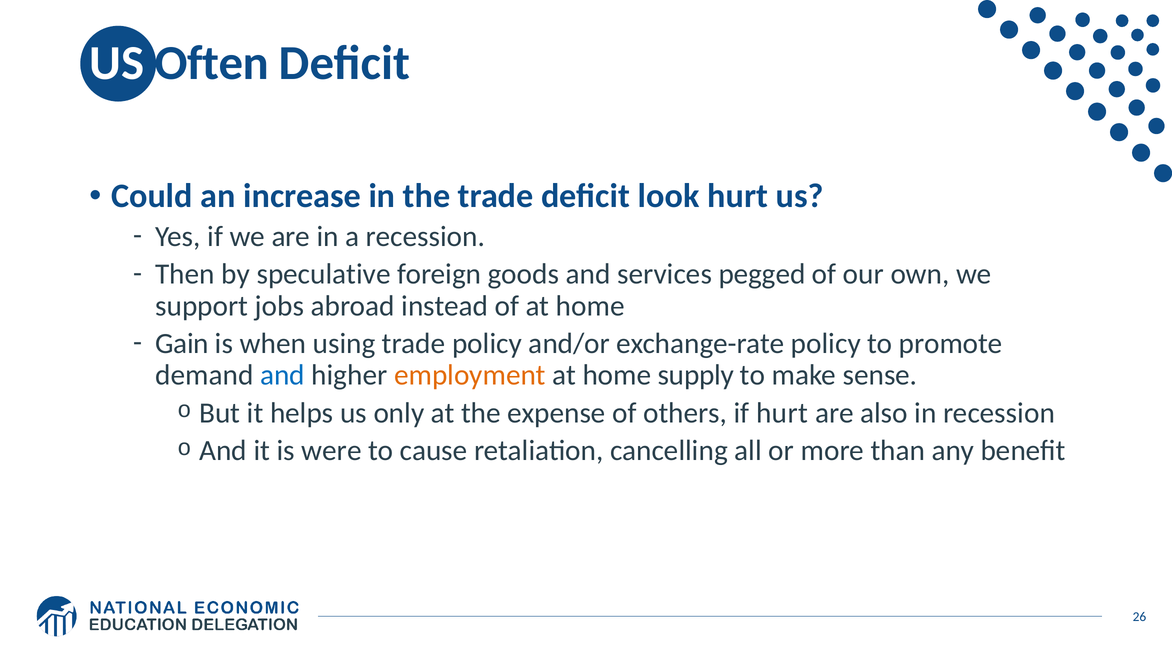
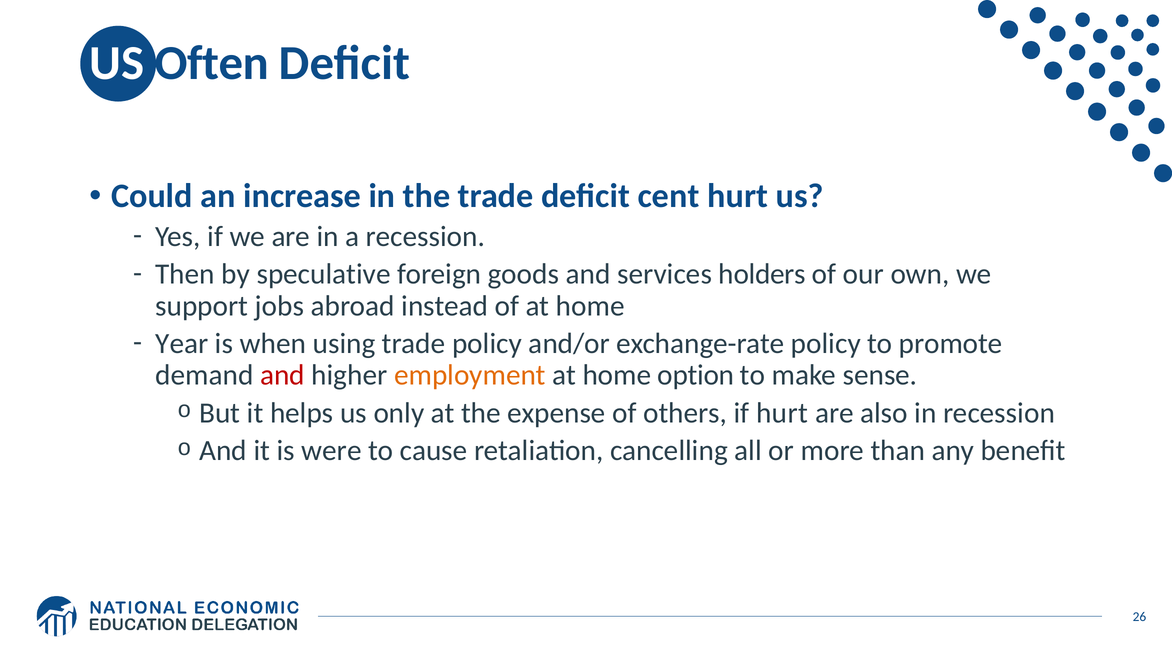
look: look -> cent (669, 196)
pegged: pegged -> holders (762, 274)
Gain: Gain -> Year (182, 344)
and colour: blue -> red (282, 375)
supply: supply -> option (696, 375)
